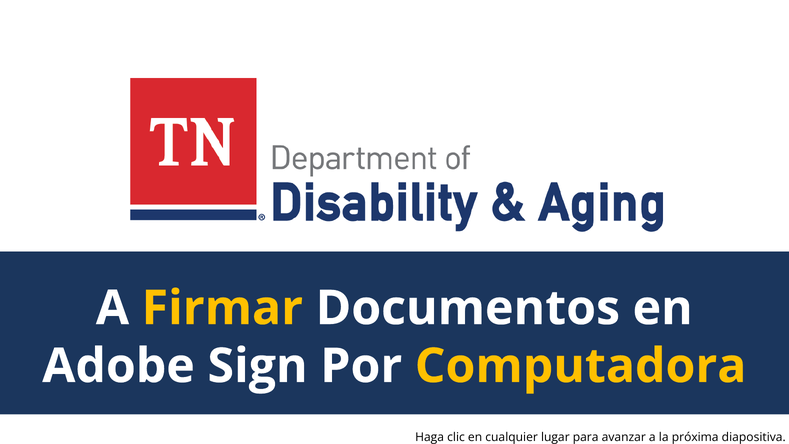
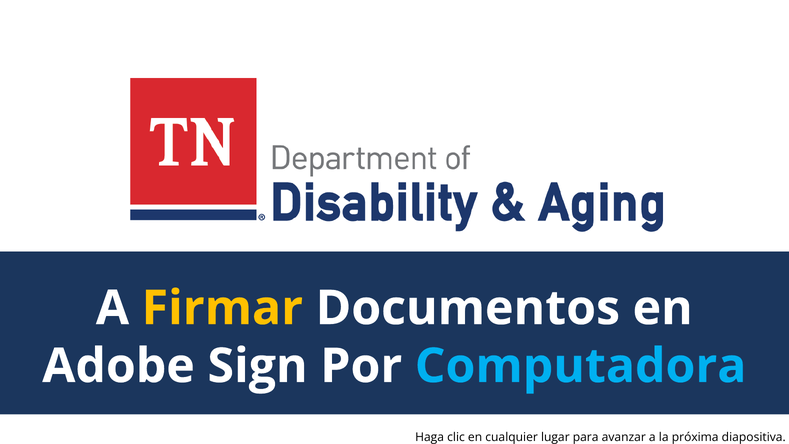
Computadora colour: yellow -> light blue (581, 366)
